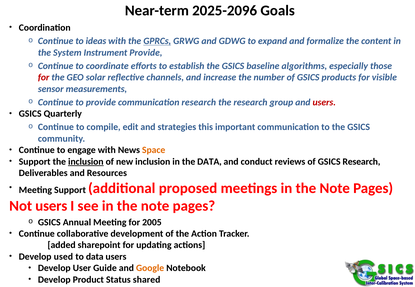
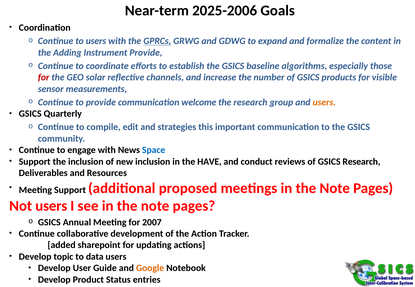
2025-2096: 2025-2096 -> 2025-2006 (225, 11)
to ideas: ideas -> users (96, 41)
System: System -> Adding (67, 53)
communication research: research -> welcome (199, 102)
users colour: red -> orange (324, 102)
Space colour: orange -> blue (154, 150)
inclusion underline: present -> none (86, 162)
the DATA: DATA -> HAVE (209, 162)
2005: 2005 -> 2007 (152, 222)
used: used -> topic (63, 257)
shared: shared -> entries (147, 280)
